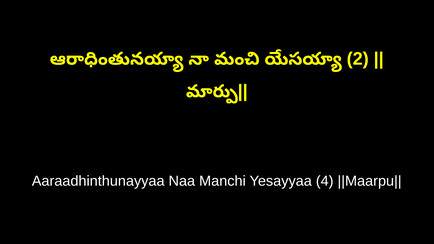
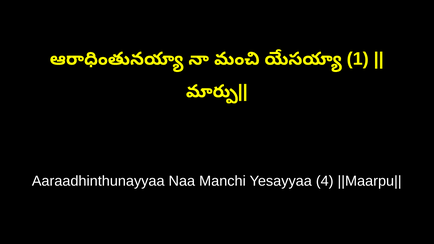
2: 2 -> 1 (358, 59)
